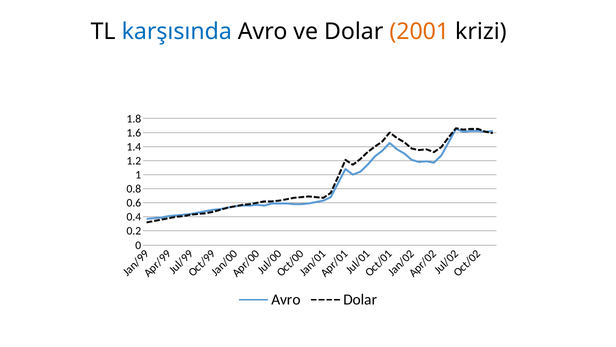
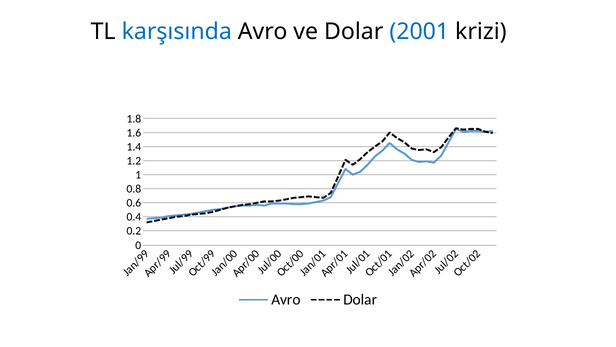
2001 colour: orange -> blue (419, 32)
